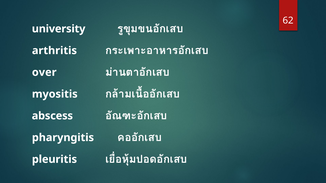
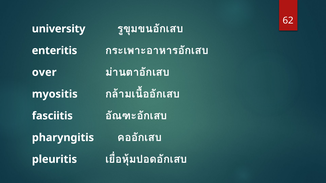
arthritis: arthritis -> enteritis (55, 51)
abscess: abscess -> fasciitis (52, 116)
